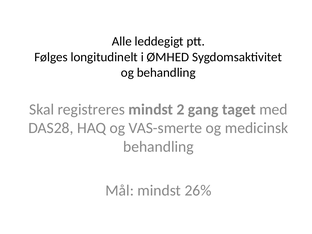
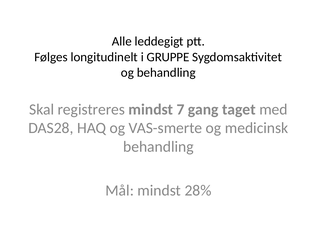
ØMHED: ØMHED -> GRUPPE (168, 57)
2: 2 -> 7 (181, 109)
26%: 26% -> 28% (198, 190)
